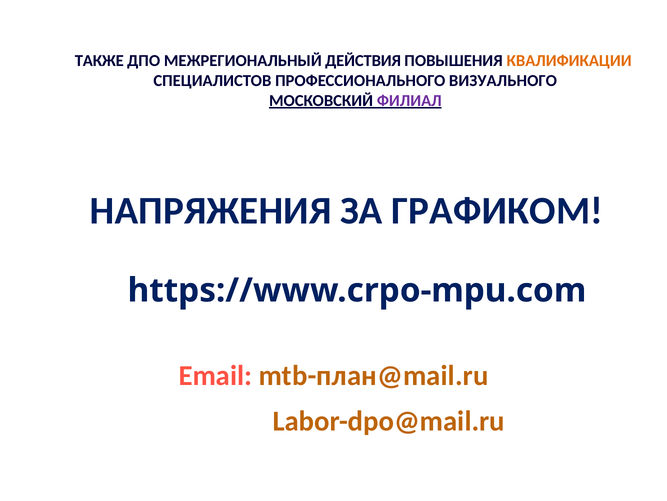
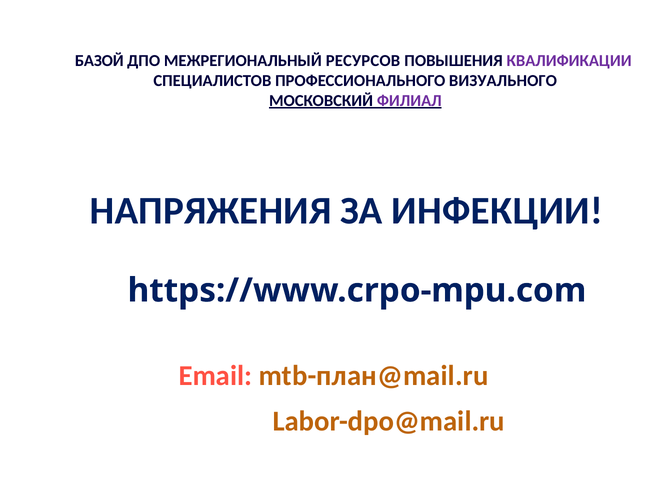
ТАКЖЕ: ТАКЖЕ -> БАЗОЙ (99, 60)
ДЕЙСТВИЯ: ДЕЙСТВИЯ -> РЕСУРСОВ (363, 60)
КВАЛИФИКАЦИИ colour: orange -> purple (569, 60)
ГРАФИКОМ: ГРАФИКОМ -> ИНФЕКЦИИ (497, 210)
